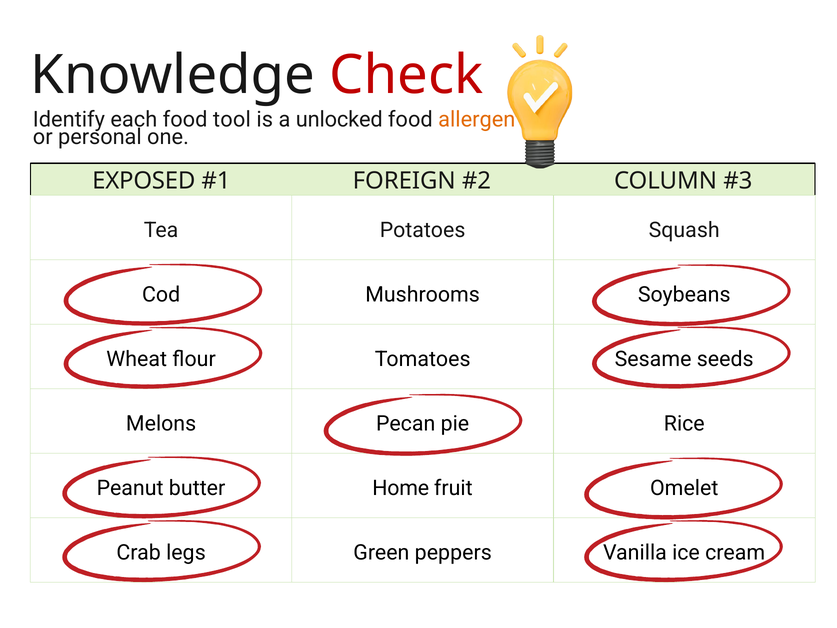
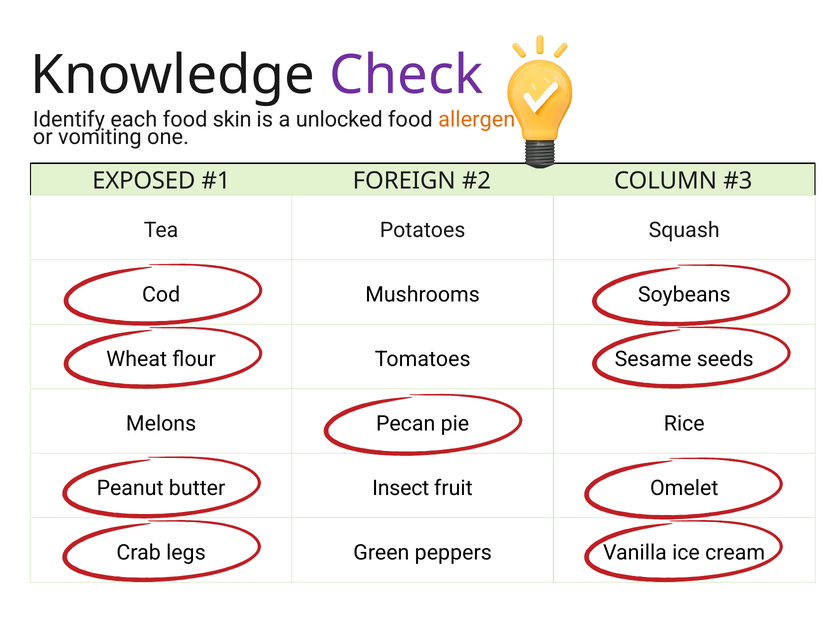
Check colour: red -> purple (406, 75)
tool: tool -> skin (232, 120)
personal: personal -> vomiting (100, 137)
Home: Home -> Insect (401, 488)
